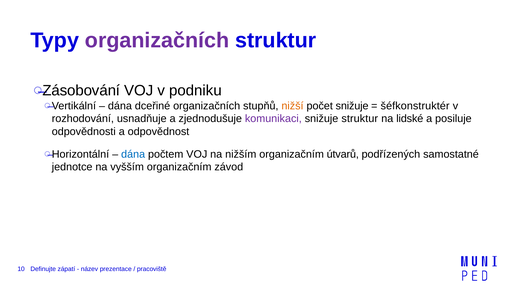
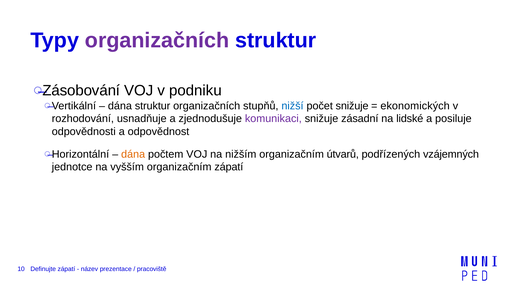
dána dceřiné: dceřiné -> struktur (153, 106)
nižší colour: orange -> blue (292, 106)
šéfkonstruktér: šéfkonstruktér -> ekonomických (415, 106)
snižuje struktur: struktur -> zásadní (360, 119)
dána colour: blue -> orange (133, 154)
samostatné: samostatné -> vzájemných (451, 154)
organizačním závod: závod -> zápatí (229, 167)
